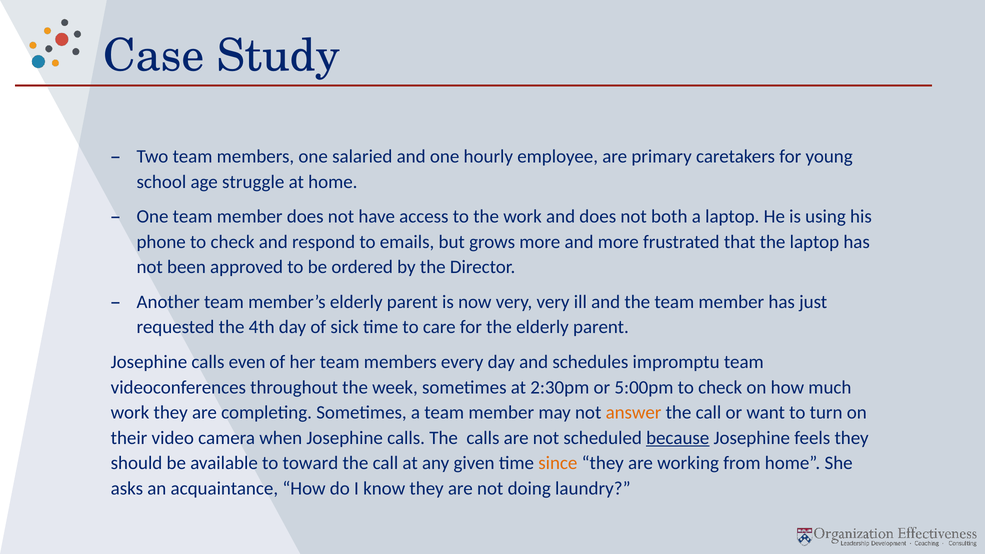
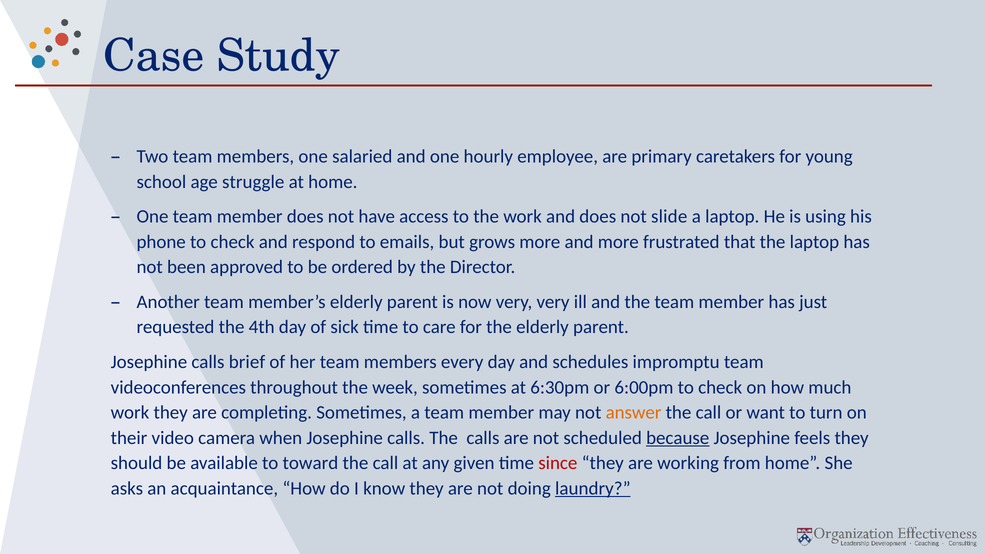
both: both -> slide (669, 217)
even: even -> brief (247, 362)
2:30pm: 2:30pm -> 6:30pm (560, 387)
5:00pm: 5:00pm -> 6:00pm (644, 387)
since colour: orange -> red (558, 463)
laundry underline: none -> present (593, 488)
